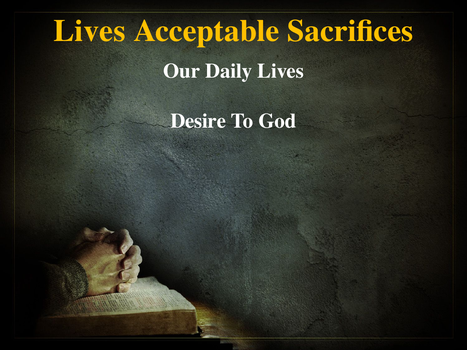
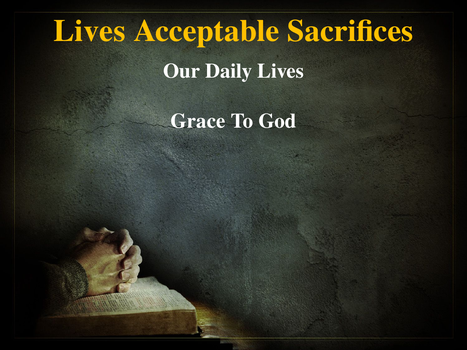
Desire: Desire -> Grace (198, 121)
